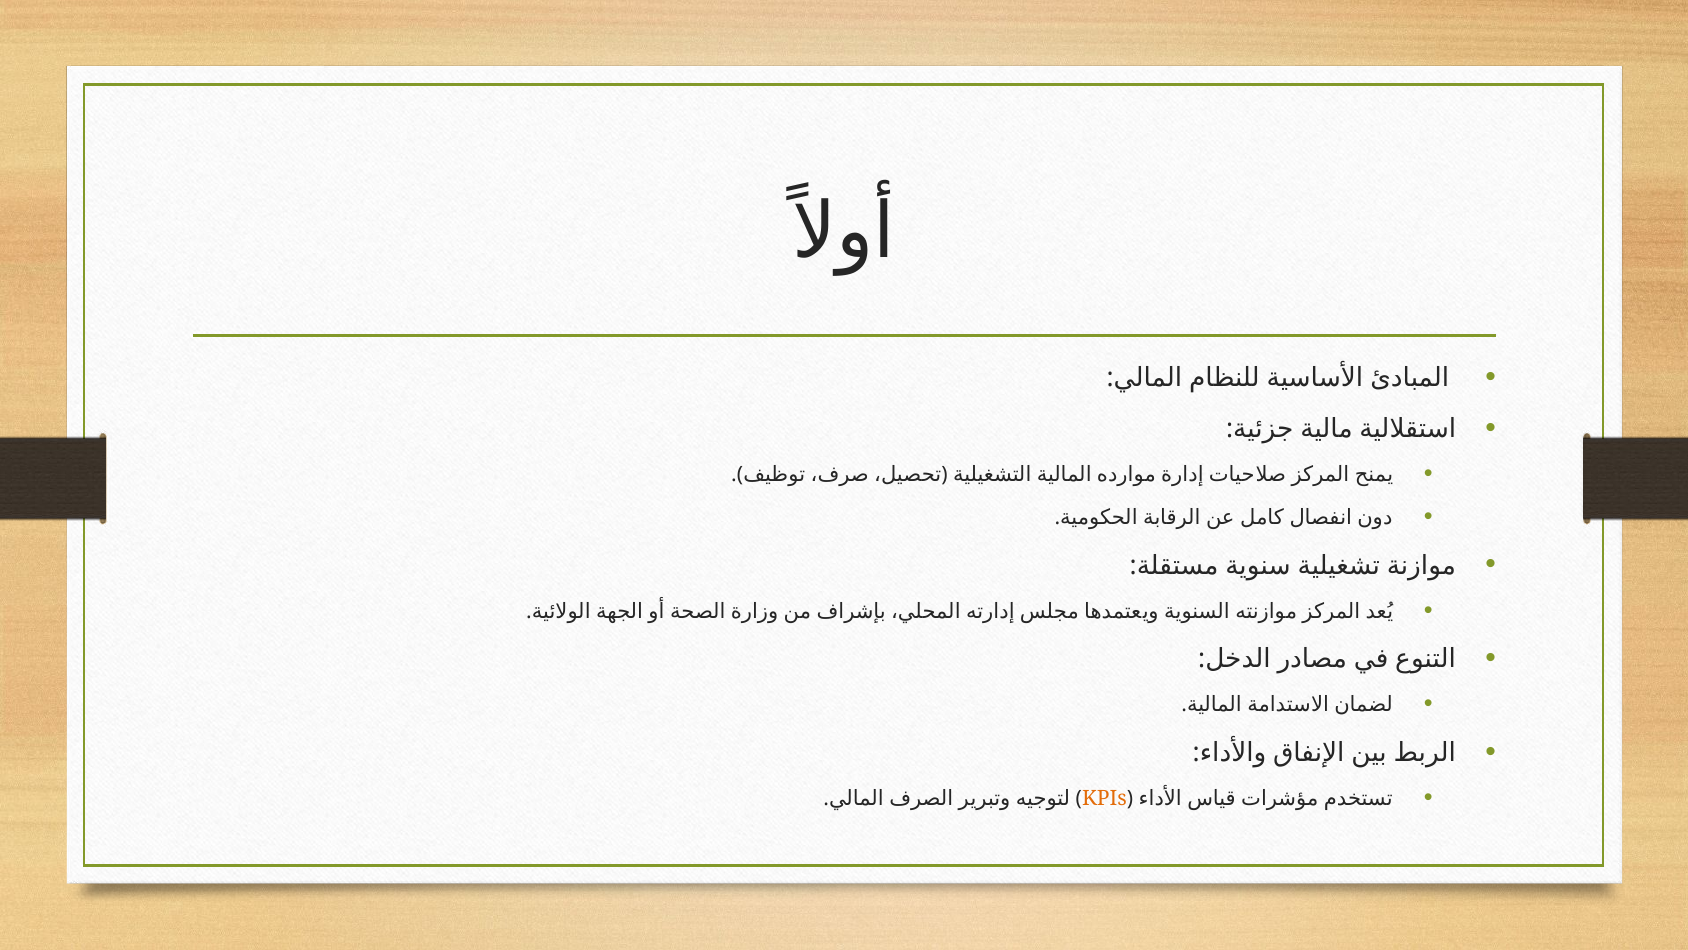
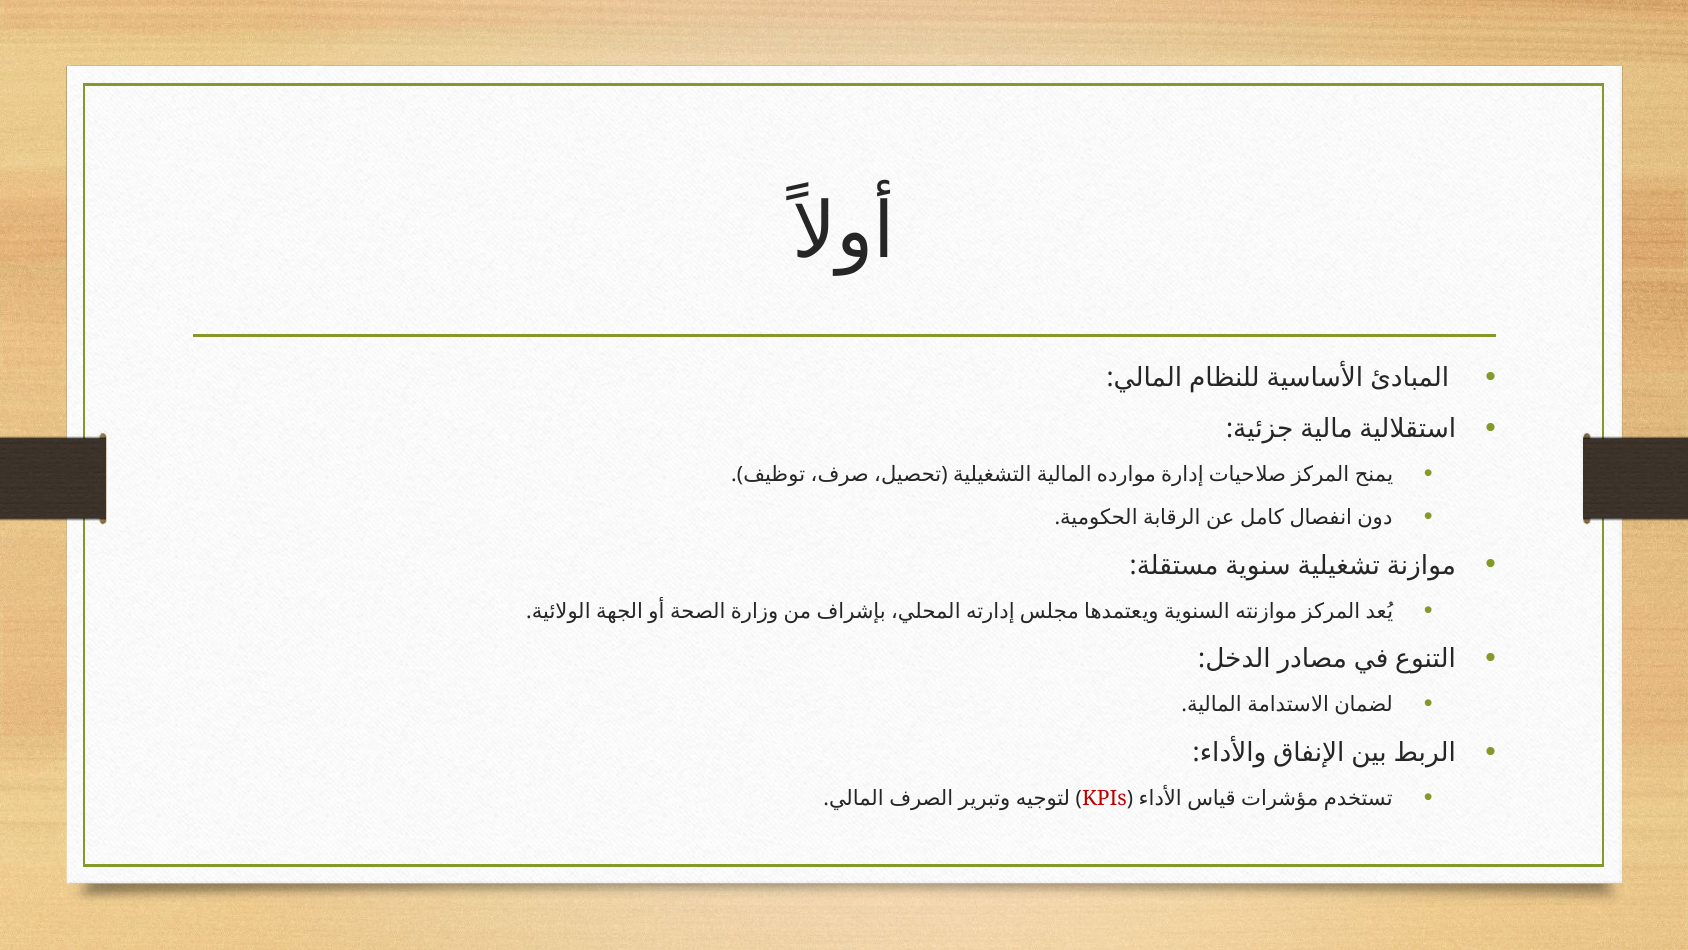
KPIs colour: orange -> red (1104, 798)
